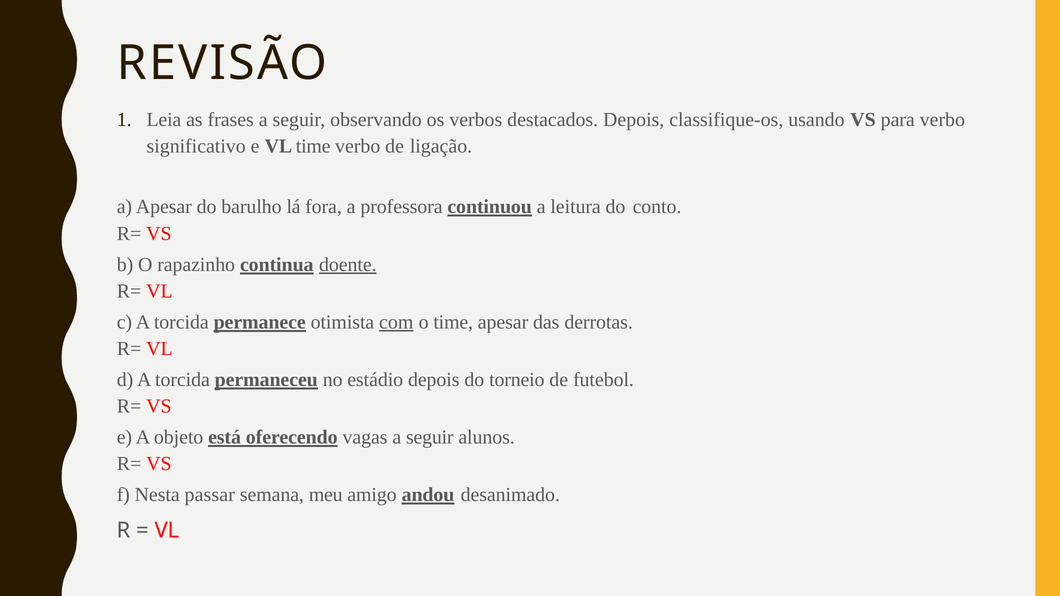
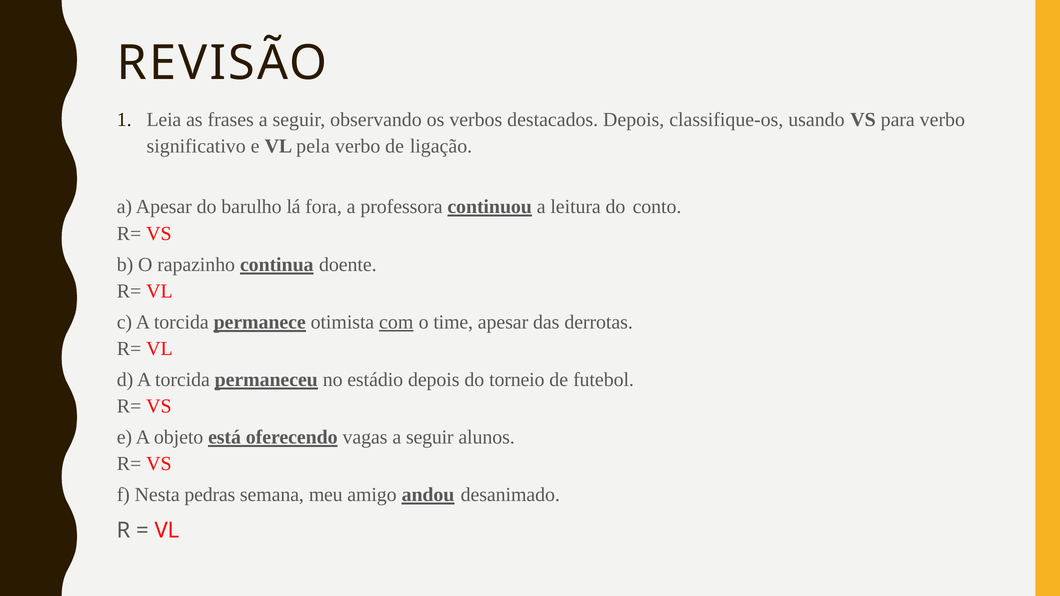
VL time: time -> pela (313, 146)
doente underline: present -> none (348, 265)
passar: passar -> pedras (210, 495)
